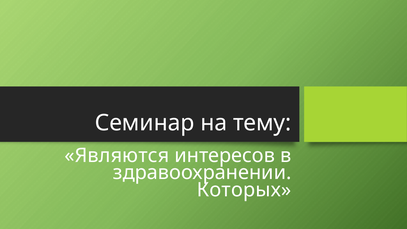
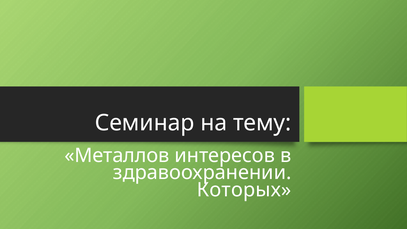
Являются: Являются -> Металлов (117, 155)
